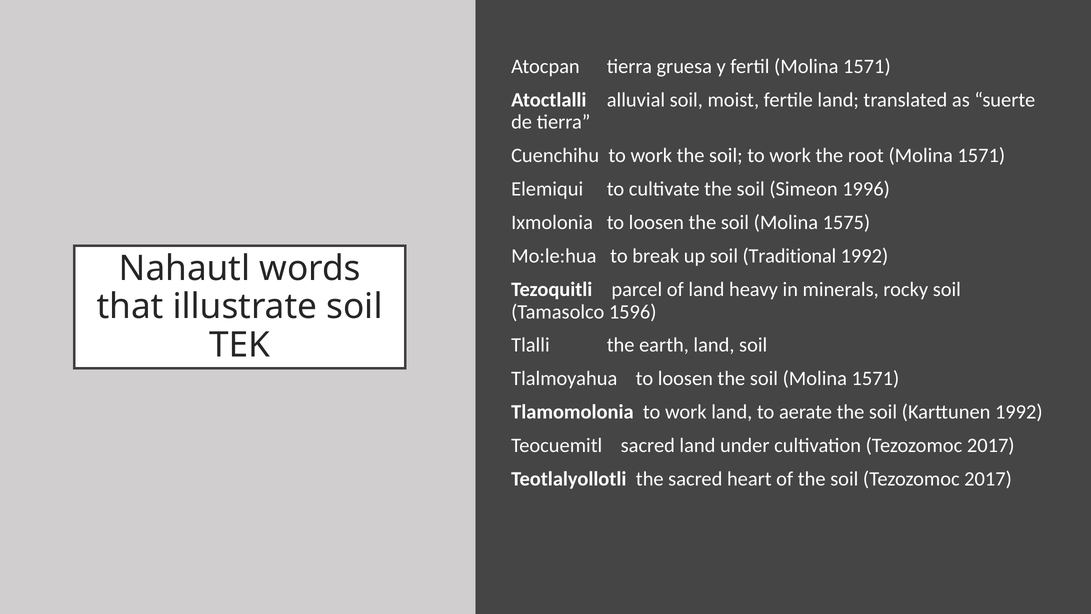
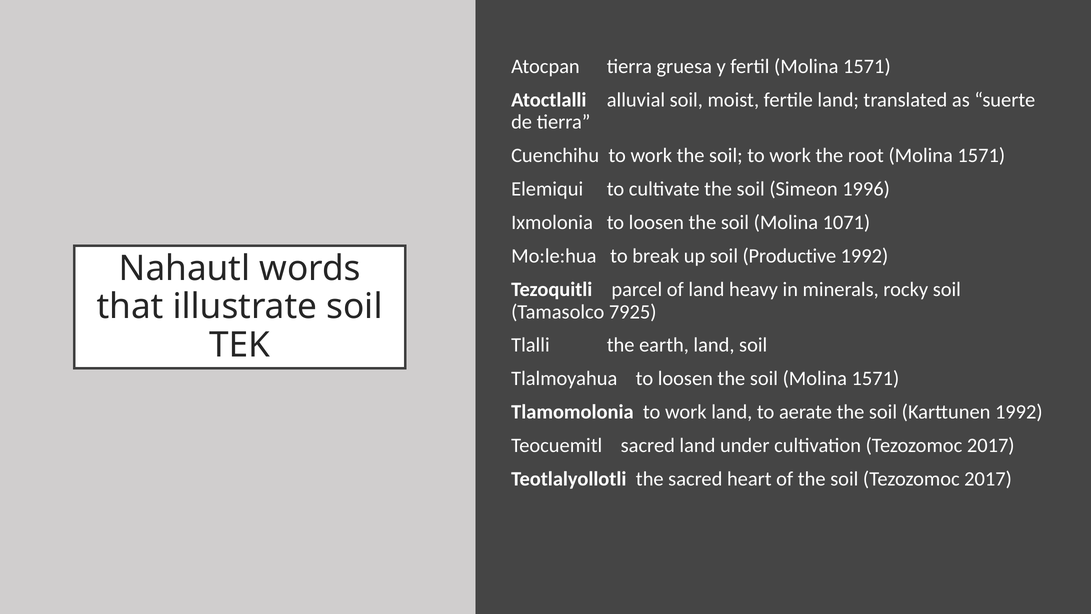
1575: 1575 -> 1071 (846, 223)
Traditional: Traditional -> Productive (789, 256)
1596: 1596 -> 7925 (633, 312)
